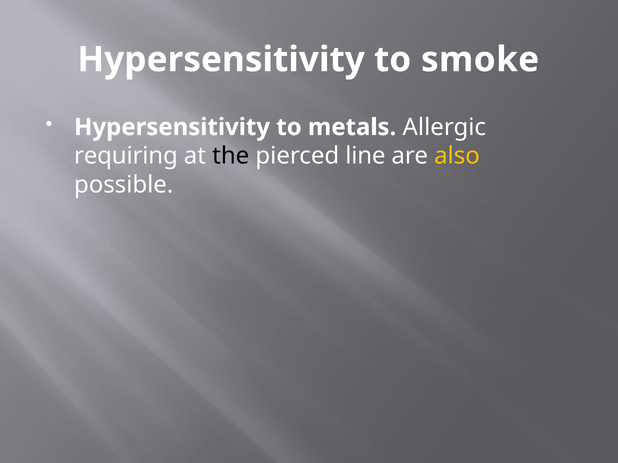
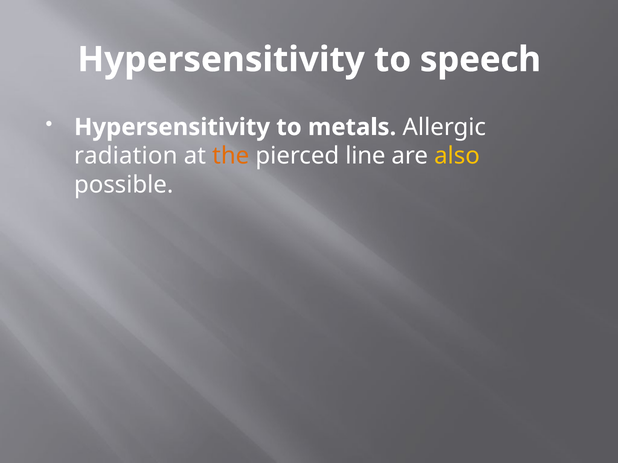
smoke: smoke -> speech (480, 60)
requiring: requiring -> radiation (126, 156)
the colour: black -> orange (231, 156)
